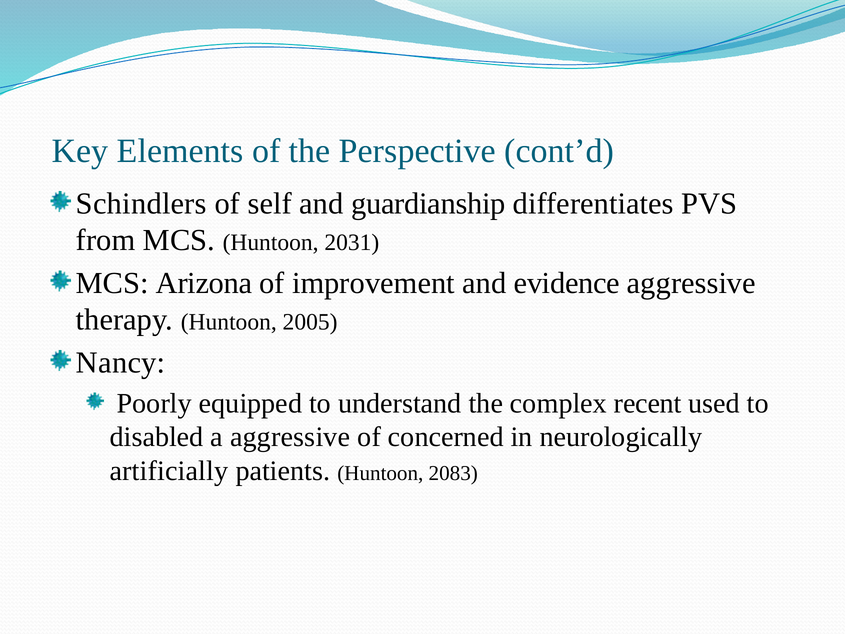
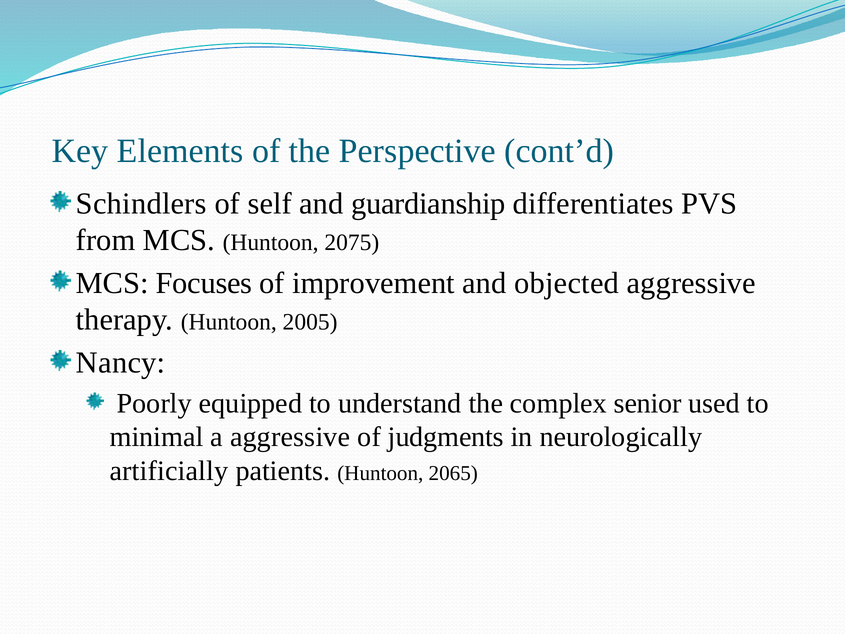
2031: 2031 -> 2075 (352, 243)
Arizona: Arizona -> Focuses (204, 283)
evidence: evidence -> objected (567, 283)
recent: recent -> senior (648, 403)
disabled: disabled -> minimal (157, 437)
concerned: concerned -> judgments (446, 437)
2083: 2083 -> 2065 (453, 473)
